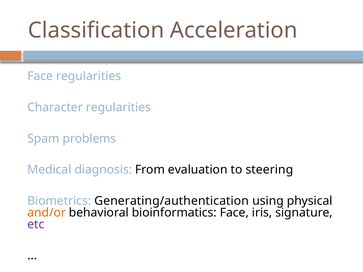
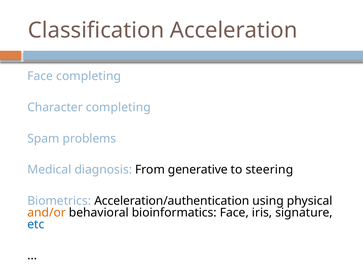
Face regularities: regularities -> completing (89, 76)
Character regularities: regularities -> completing (118, 107)
evaluation: evaluation -> generative (198, 170)
Generating/authentication: Generating/authentication -> Acceleration/authentication (172, 201)
etc colour: purple -> blue (36, 225)
